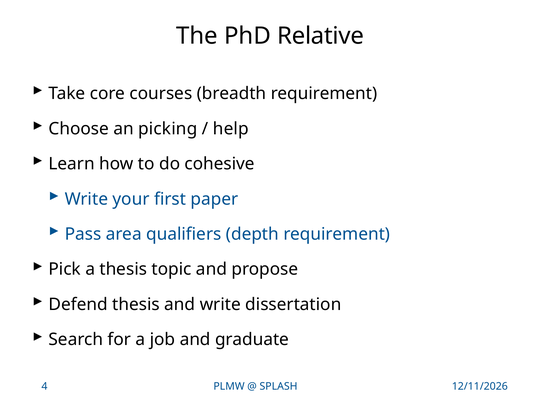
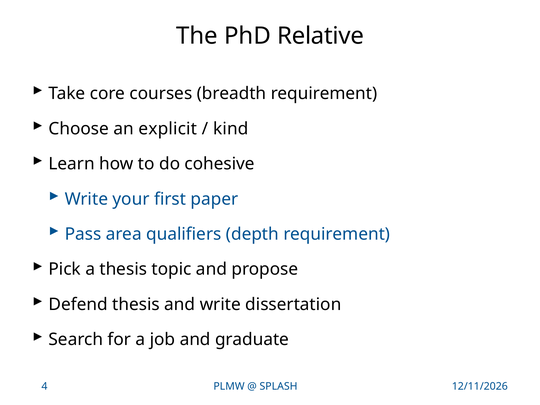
picking: picking -> explicit (168, 129)
help: help -> kind (231, 129)
